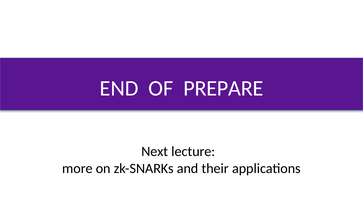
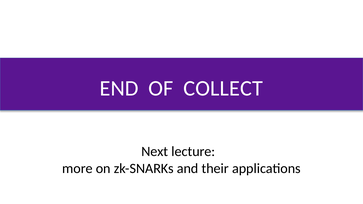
PREPARE: PREPARE -> COLLECT (223, 88)
